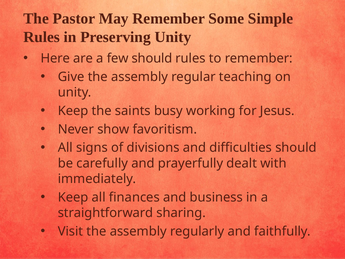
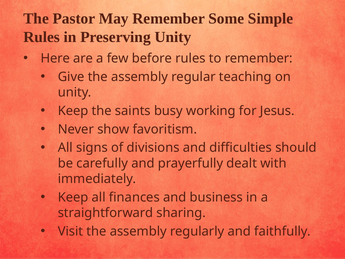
few should: should -> before (152, 58)
